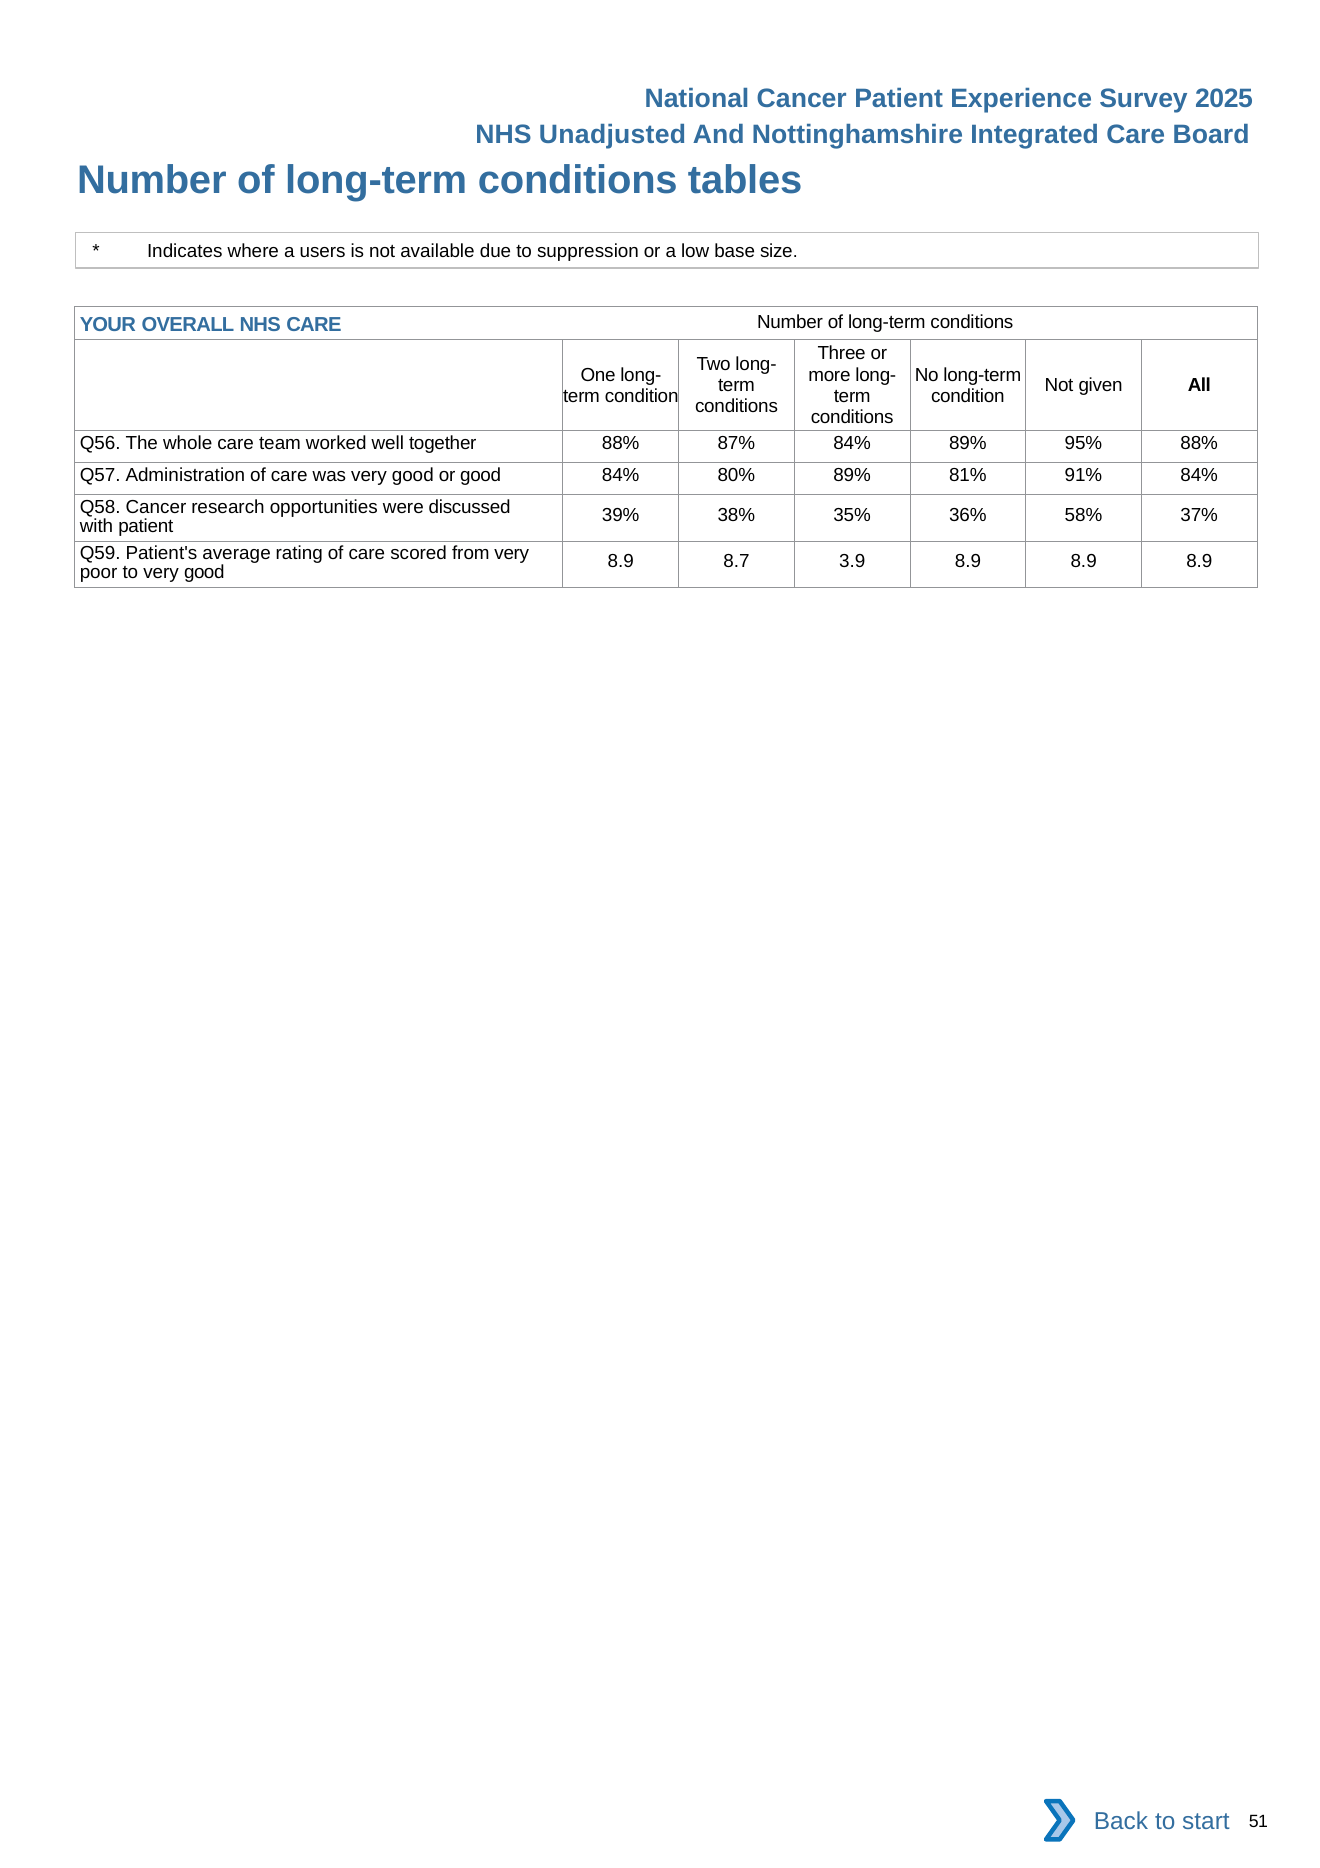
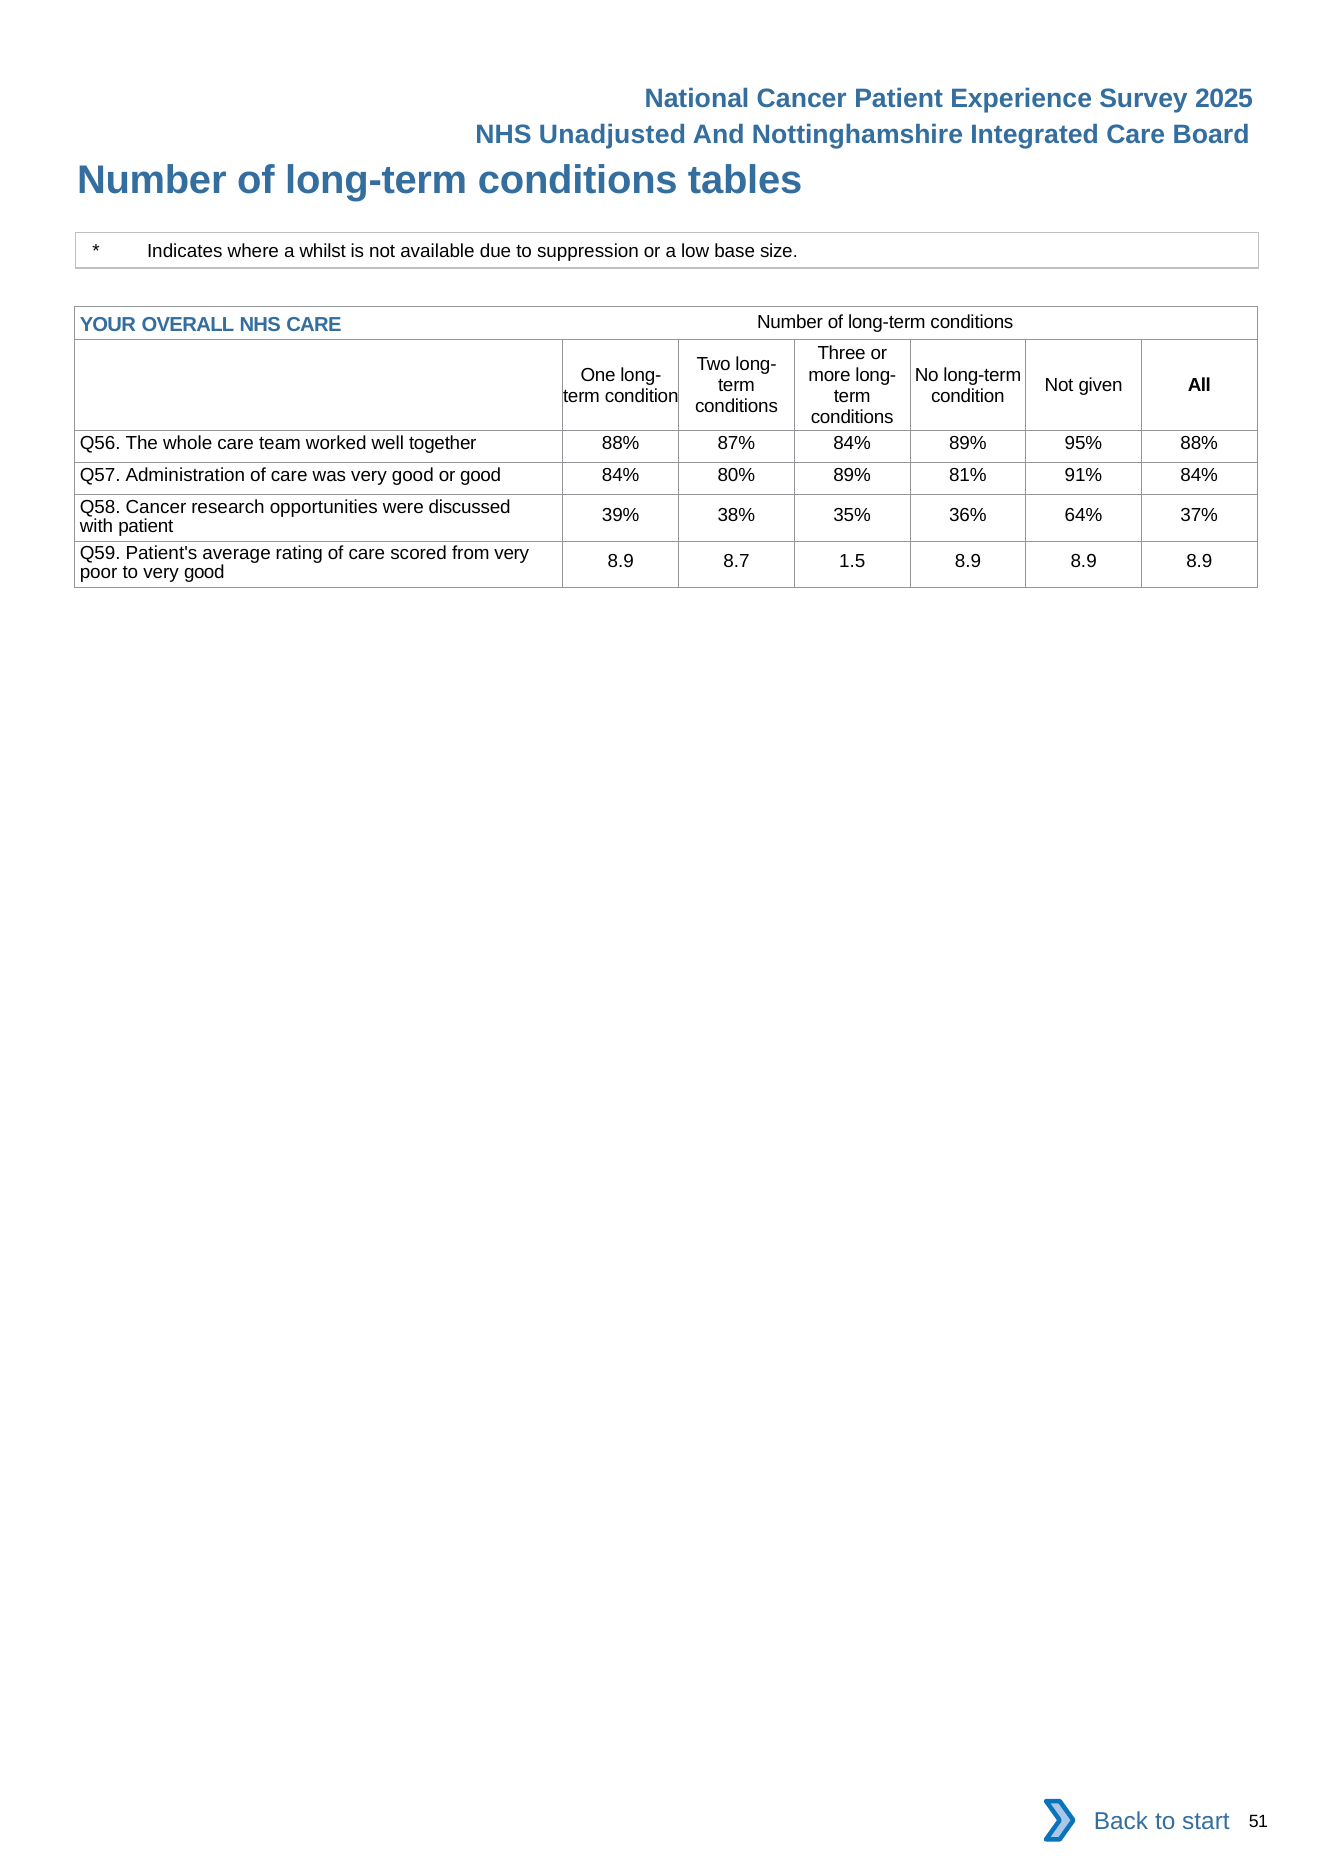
users: users -> whilst (323, 252)
58%: 58% -> 64% (1084, 515)
3.9: 3.9 -> 1.5 (852, 561)
